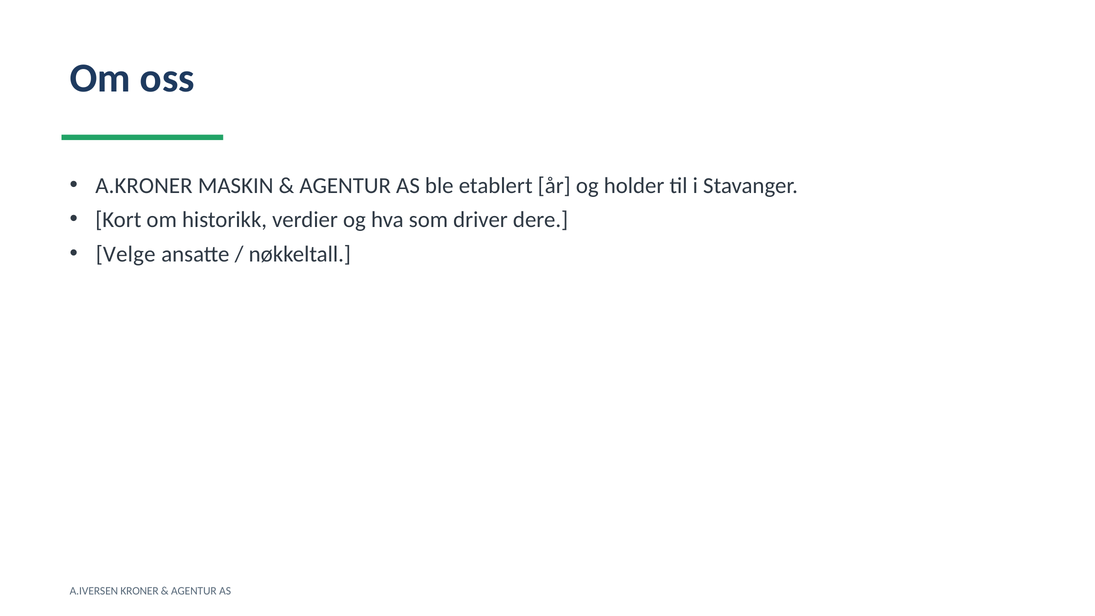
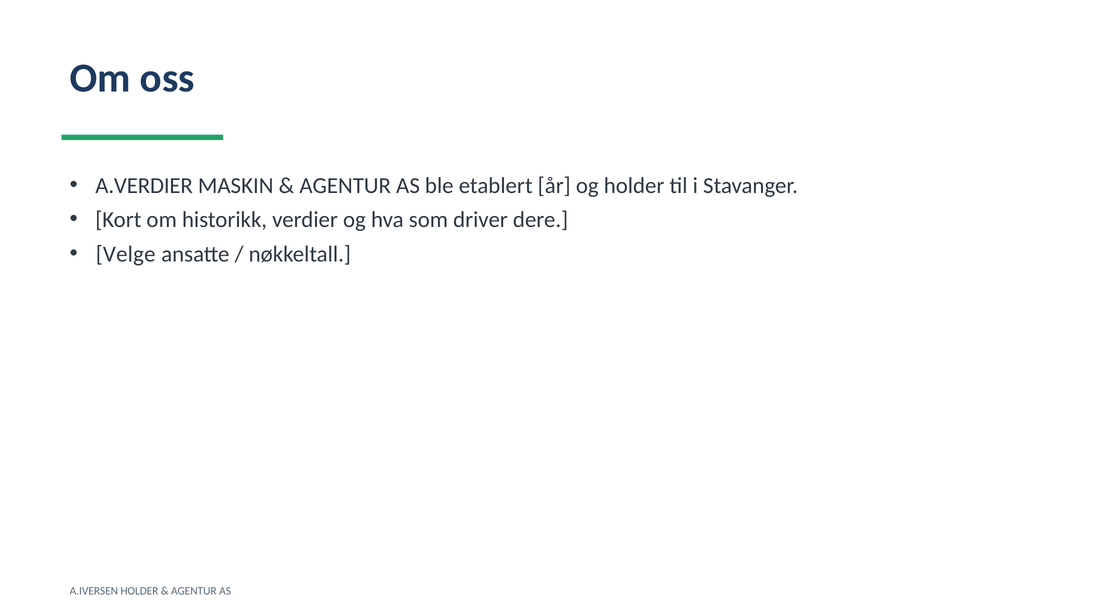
A.KRONER: A.KRONER -> A.VERDIER (144, 185)
A.IVERSEN KRONER: KRONER -> HOLDER (139, 591)
